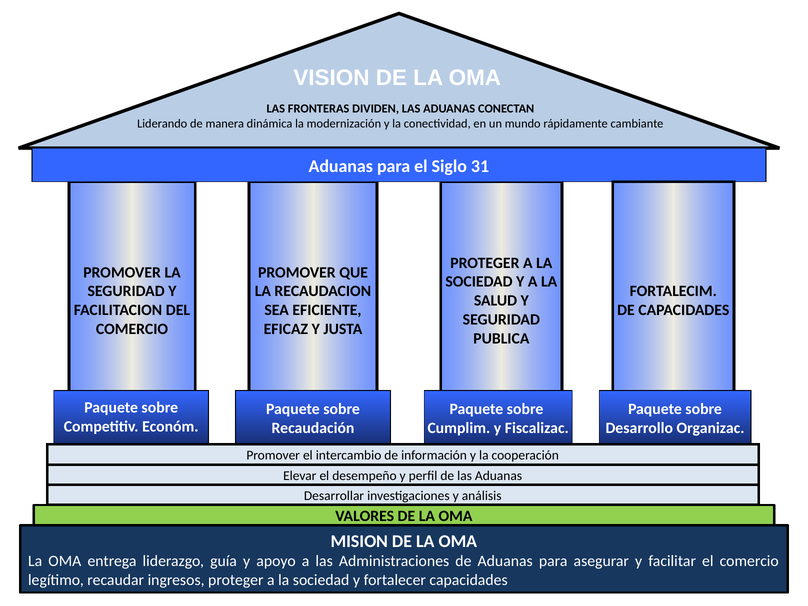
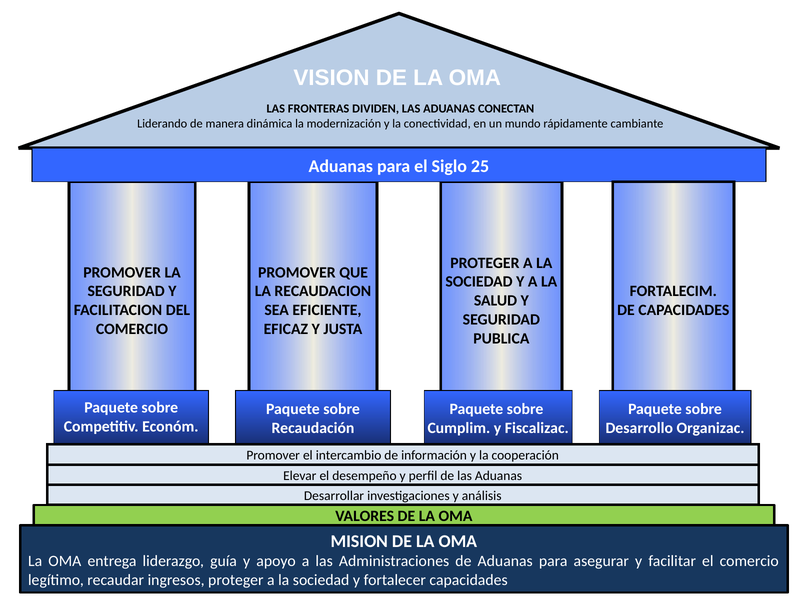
31: 31 -> 25 (480, 166)
